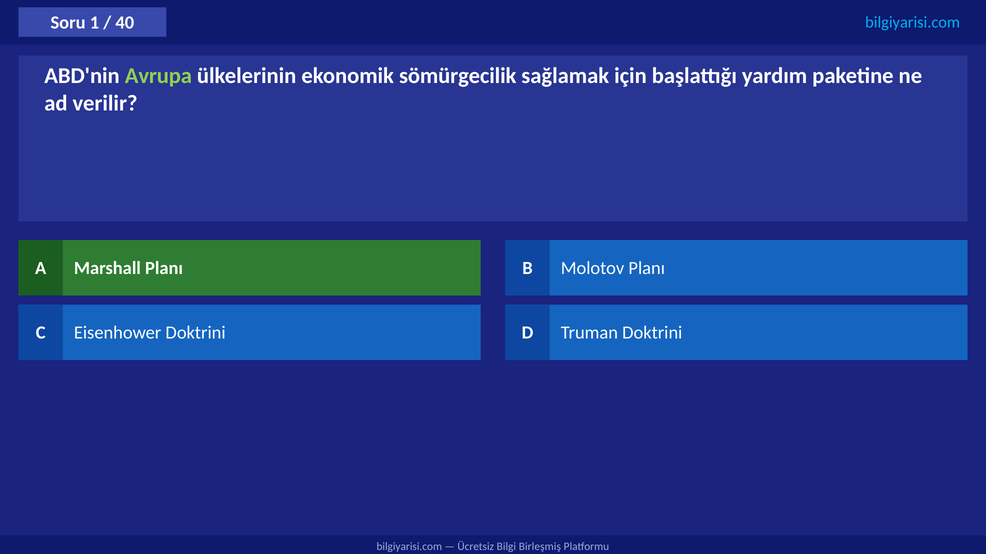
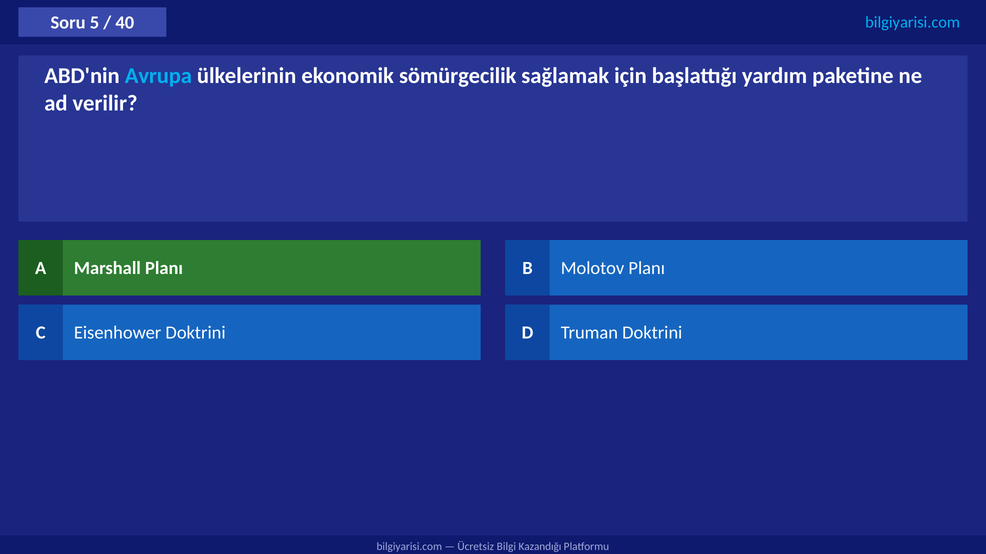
1: 1 -> 5 (94, 23)
Avrupa colour: light green -> light blue (158, 76)
Birleşmiş: Birleşmiş -> Kazandığı (540, 547)
